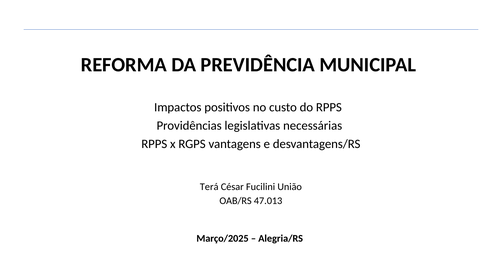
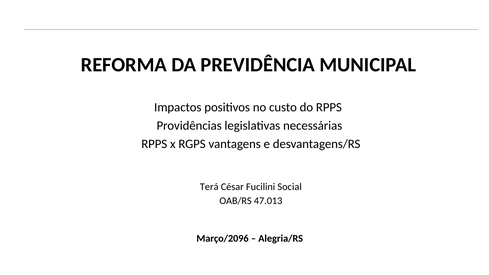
União: União -> Social (290, 187)
Março/2025: Março/2025 -> Março/2096 (223, 239)
